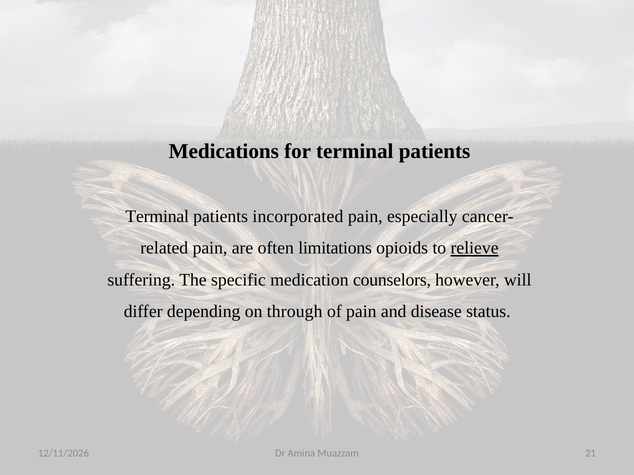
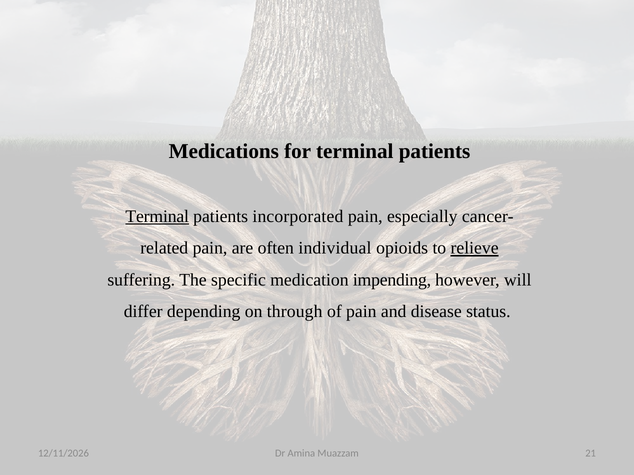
Terminal underline: none -> present (157, 217)
limitations: limitations -> individual (335, 248)
counselors: counselors -> impending (392, 280)
